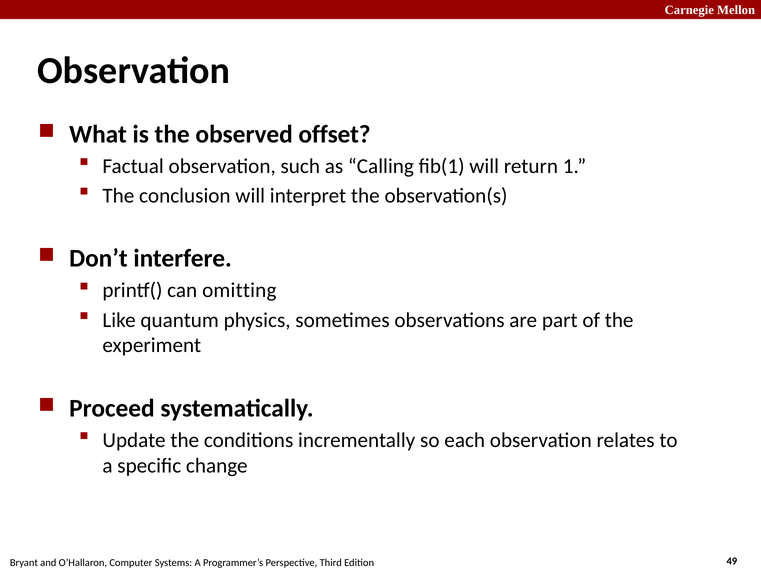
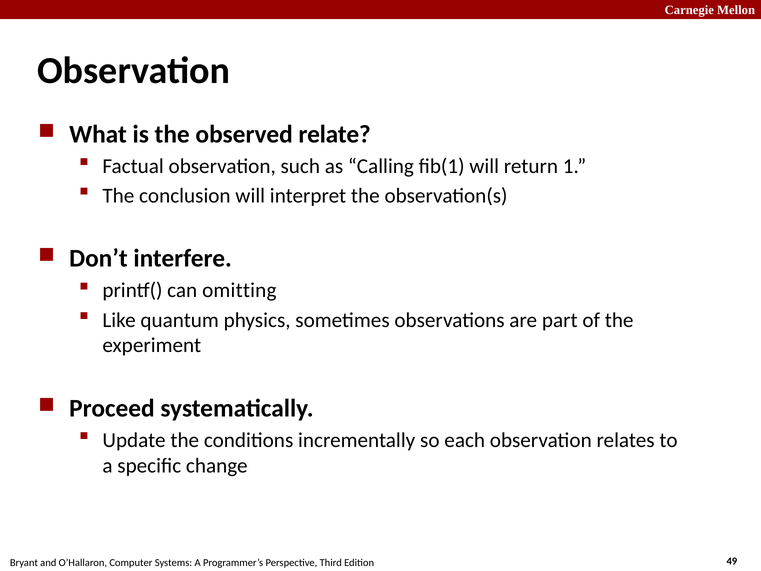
offset: offset -> relate (335, 134)
